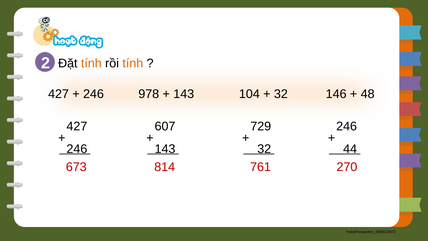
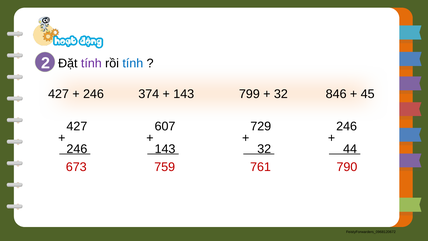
tính colour: orange -> purple (91, 63)
tính colour: orange -> blue (133, 63)
978: 978 -> 374 (149, 94)
104: 104 -> 799 (249, 94)
146: 146 -> 846 (336, 94)
48: 48 -> 45 (368, 94)
814: 814 -> 759 (165, 167)
270: 270 -> 790 (347, 167)
